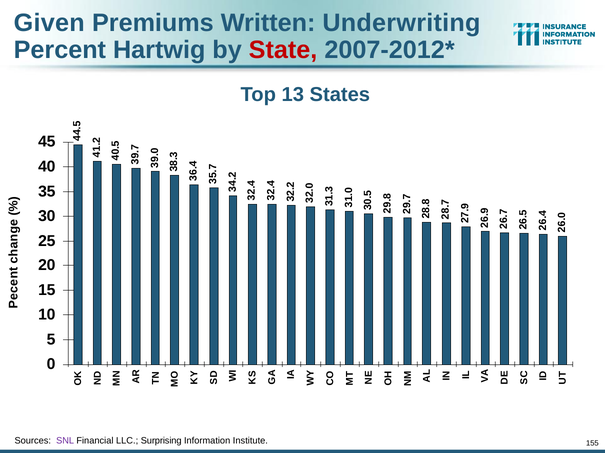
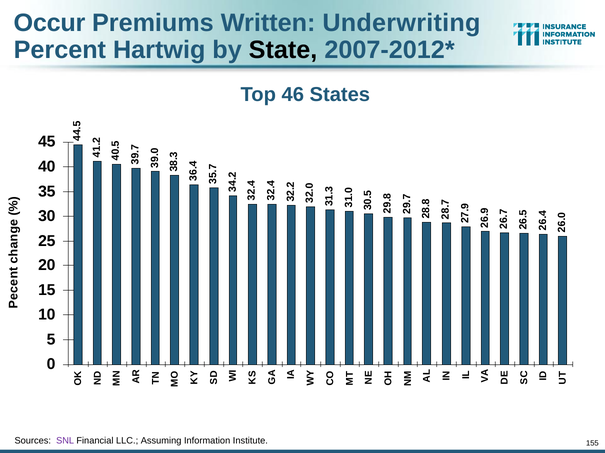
Given: Given -> Occur (49, 23)
State colour: red -> black (283, 50)
13: 13 -> 46 (293, 95)
Surprising: Surprising -> Assuming (161, 442)
